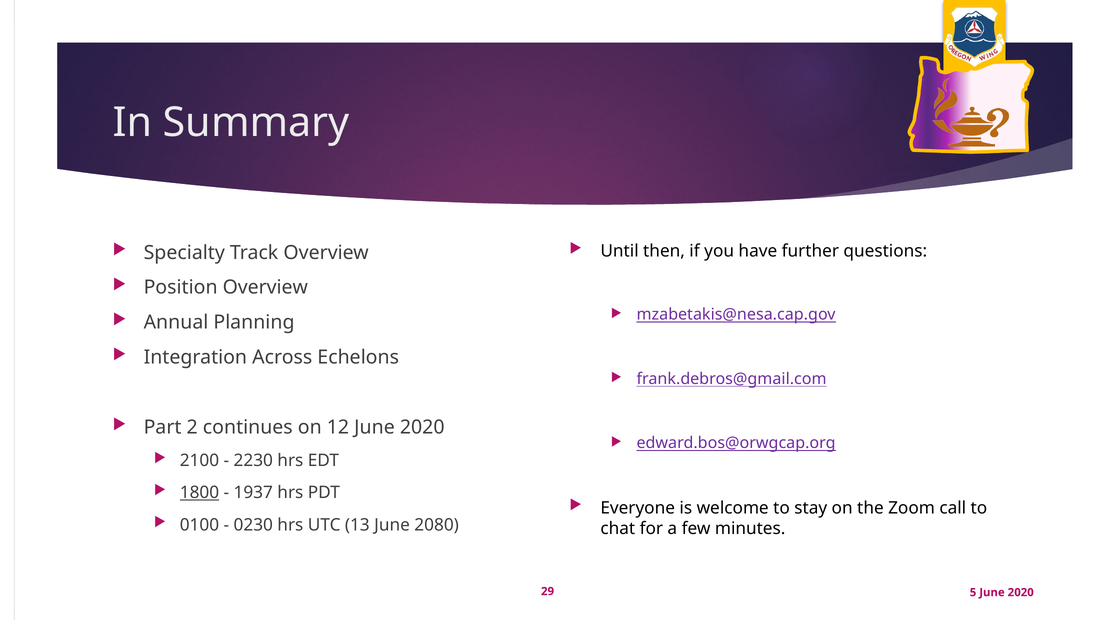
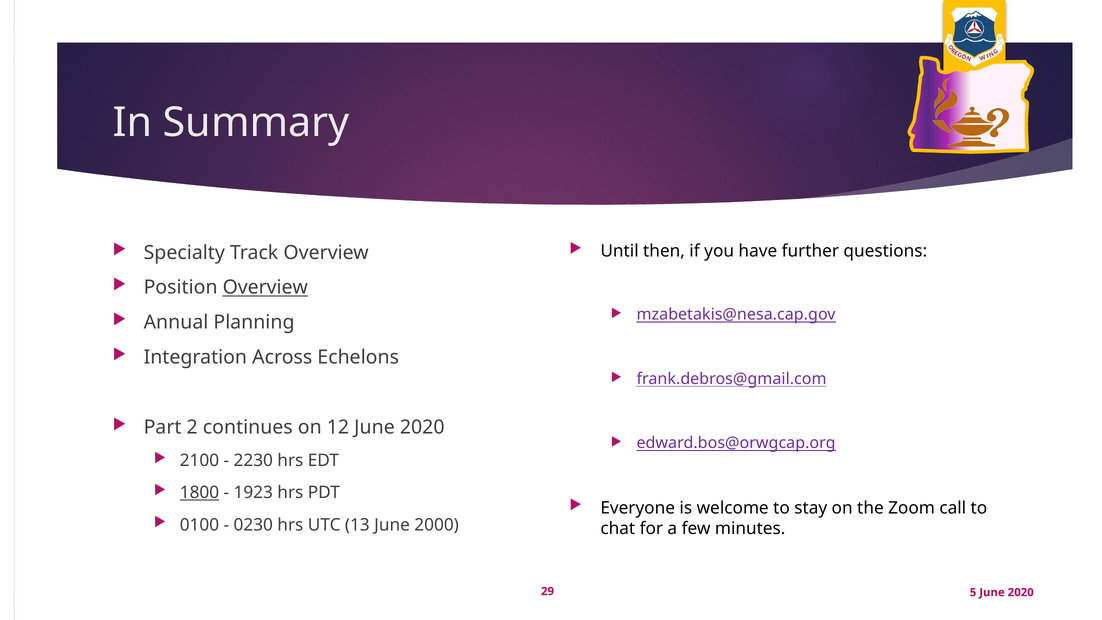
Overview underline: none -> present (265, 287)
1937: 1937 -> 1923 (253, 493)
2080: 2080 -> 2000 (437, 525)
